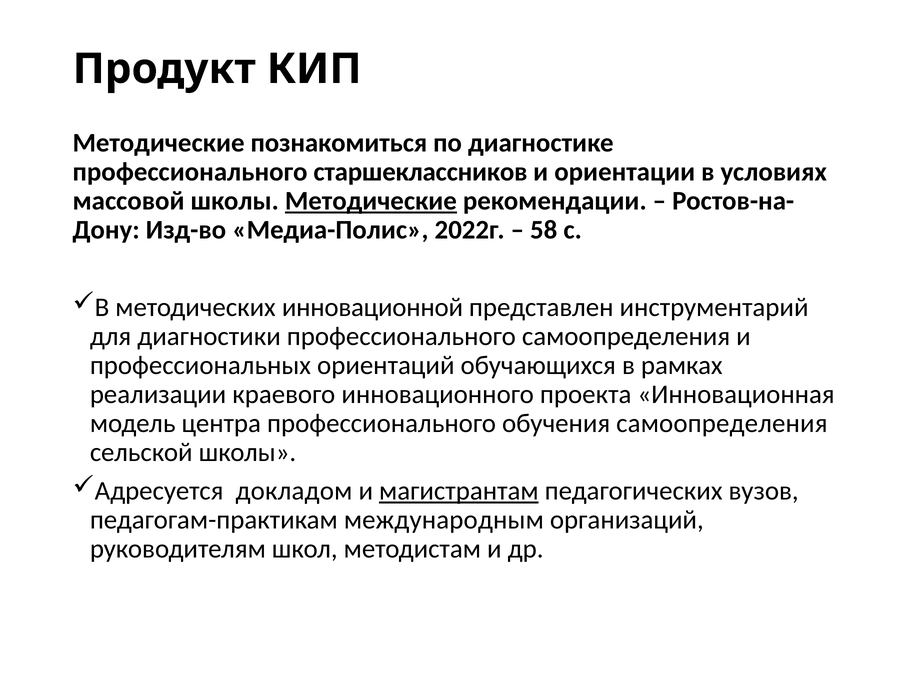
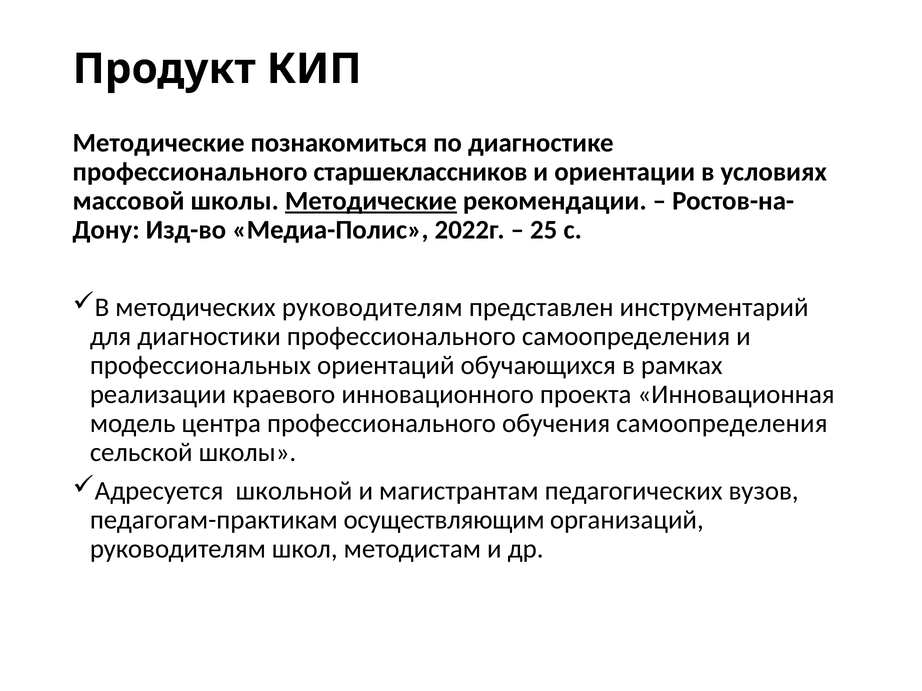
58: 58 -> 25 (544, 230)
методических инновационной: инновационной -> руководителям (372, 307)
докладом: докладом -> школьной (294, 491)
магистрантам underline: present -> none (459, 491)
международным: международным -> осуществляющим (444, 520)
